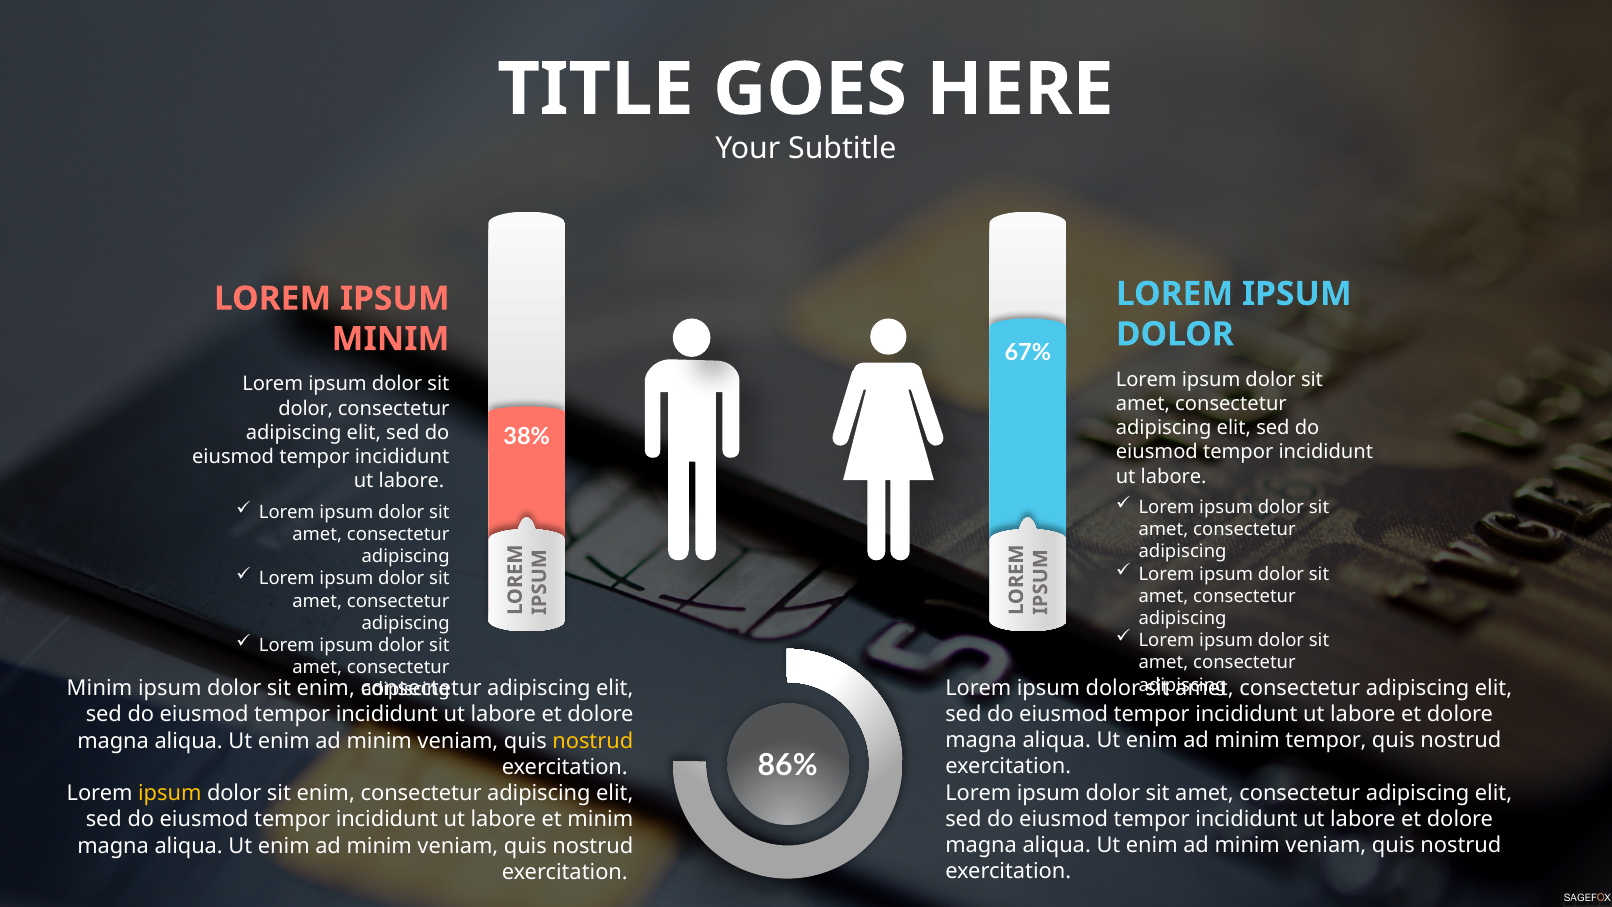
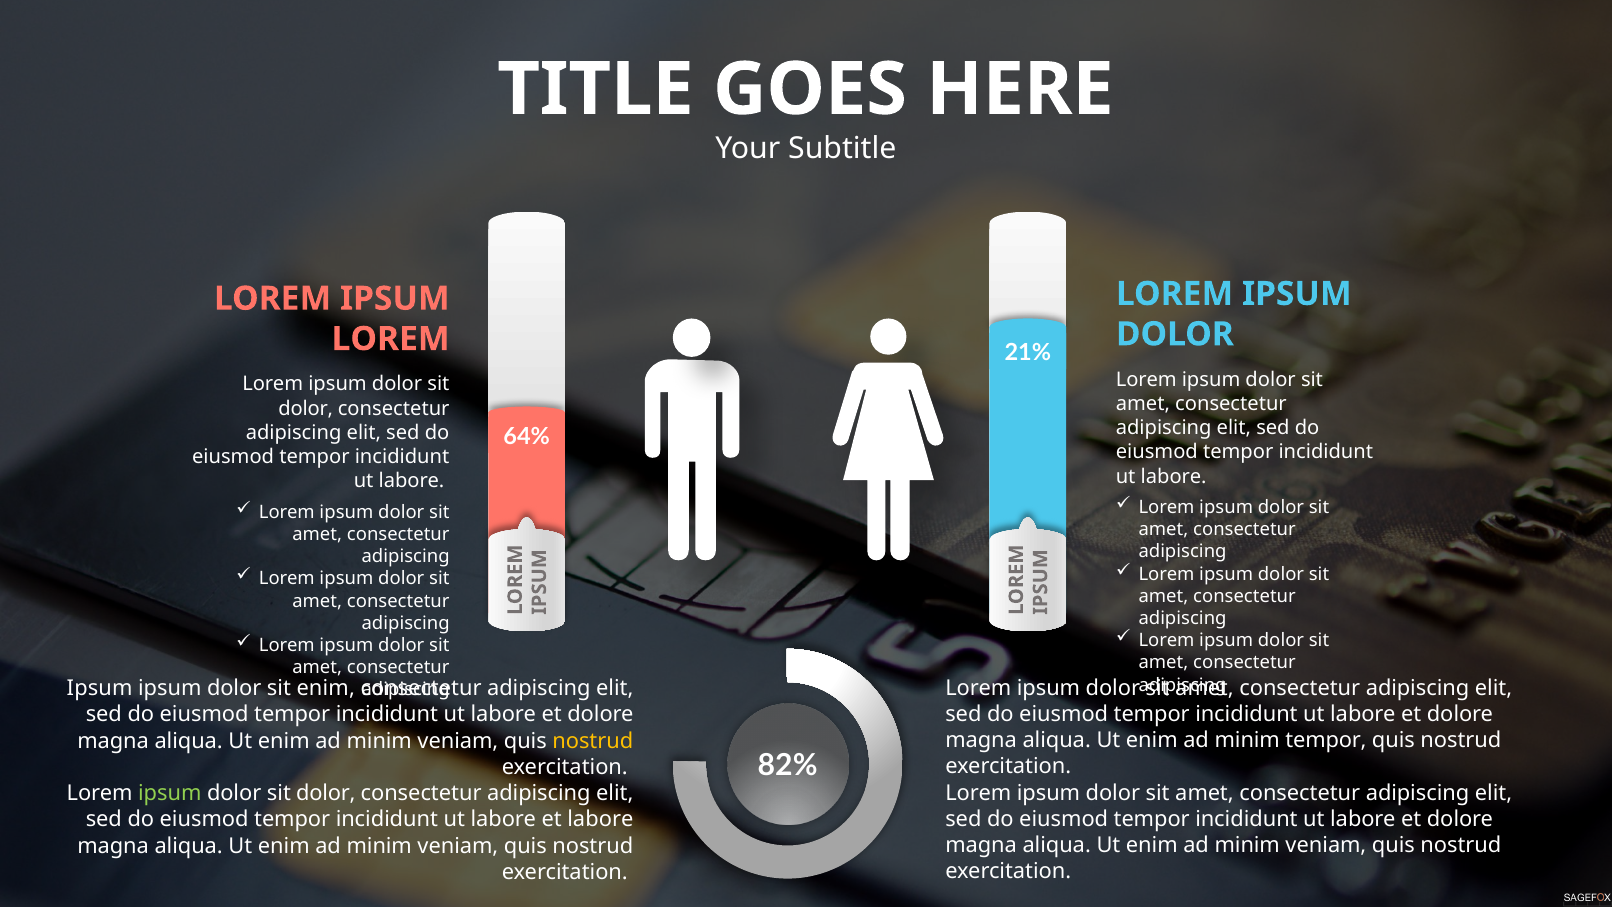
MINIM: MINIM -> LOREM (391, 339)
67%: 67% -> 21% (1028, 353)
38%: 38% -> 64% (527, 436)
Minim: Minim -> Ipsum (100, 688)
86%: 86% -> 82% (788, 766)
ipsum colour: yellow -> light green (170, 793)
enim: enim -> dolor (326, 793)
et minim: minim -> labore (600, 819)
